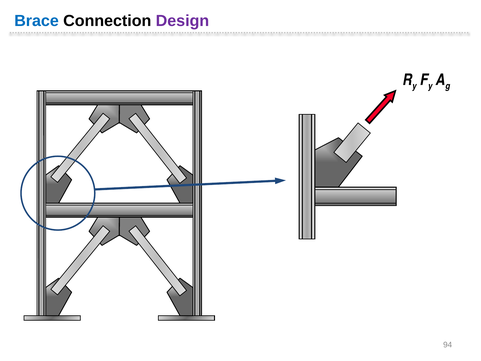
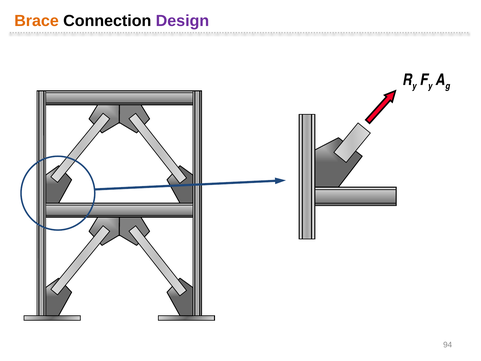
Brace colour: blue -> orange (37, 21)
